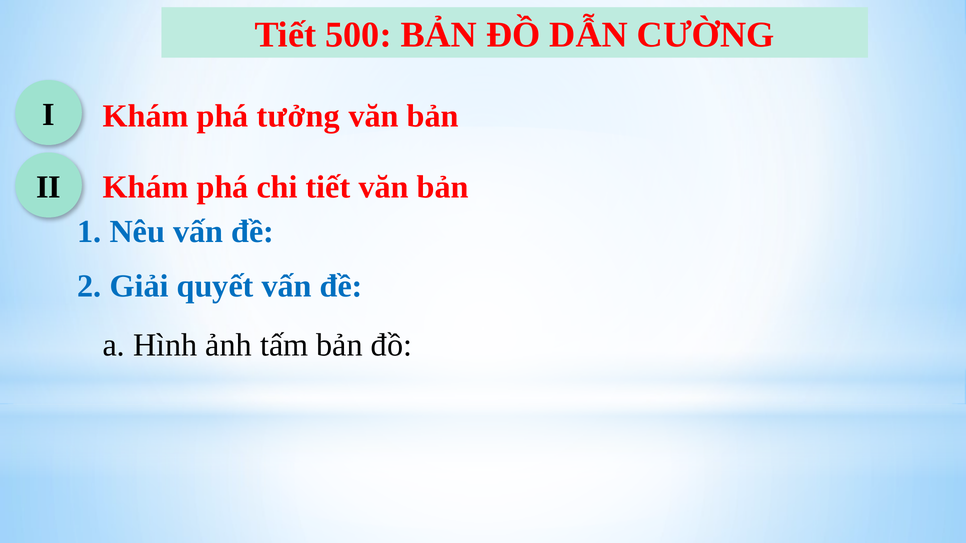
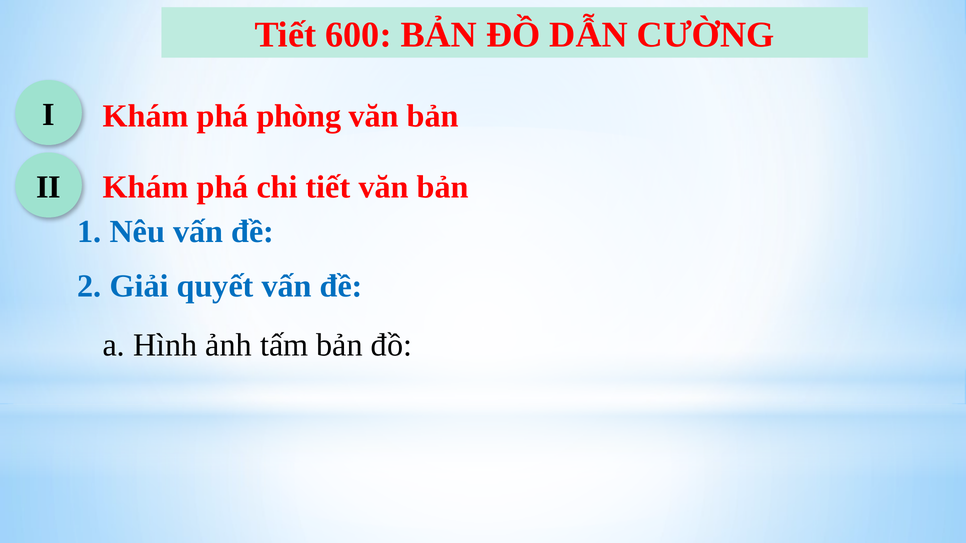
500: 500 -> 600 (358, 35)
tưởng: tưởng -> phòng (299, 116)
